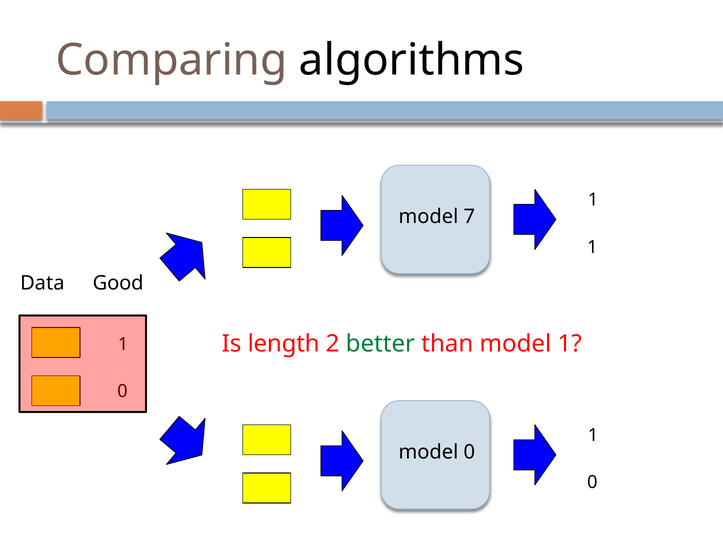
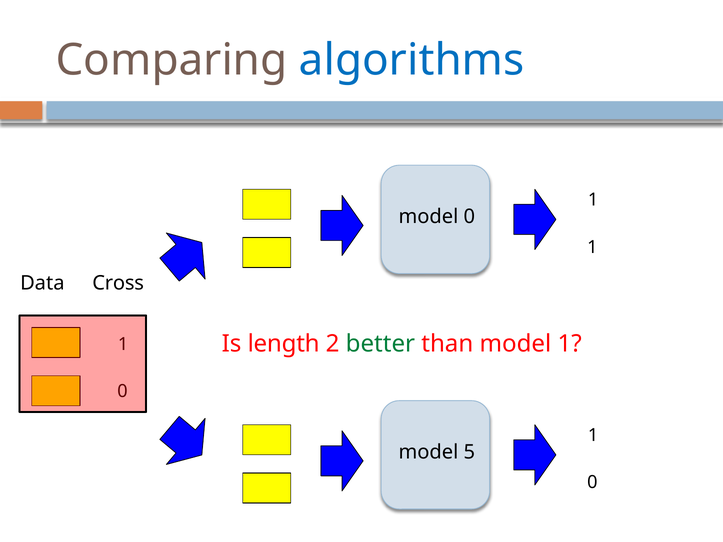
algorithms colour: black -> blue (412, 60)
model 7: 7 -> 0 (469, 217)
Good: Good -> Cross (118, 283)
model 0: 0 -> 5 (469, 453)
